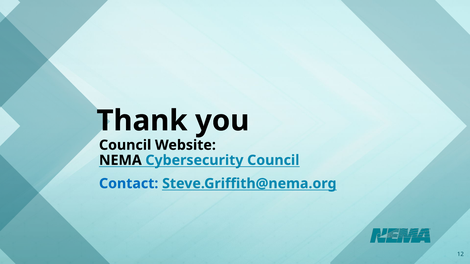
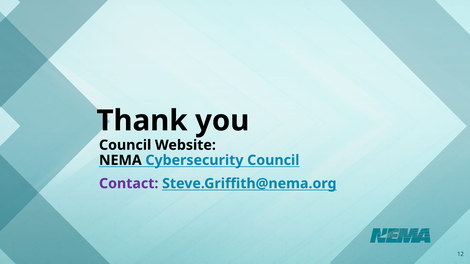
Contact colour: blue -> purple (129, 184)
